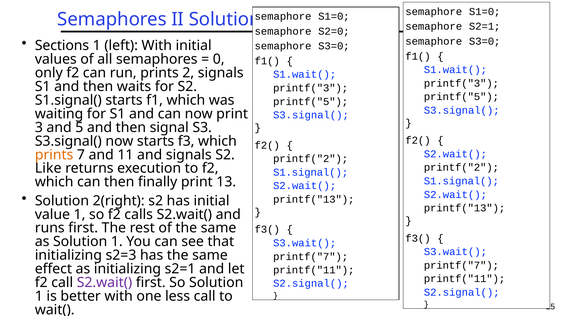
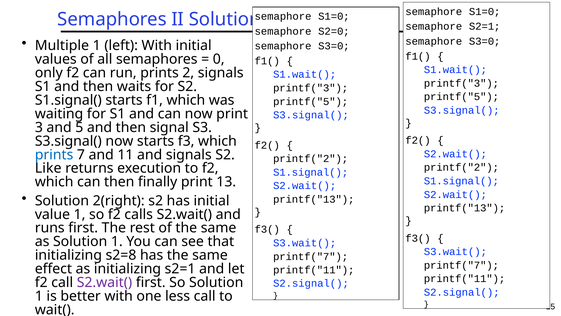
Sections: Sections -> Multiple (62, 45)
prints colour: orange -> blue (54, 154)
s2=3: s2=3 -> s2=8 (121, 255)
